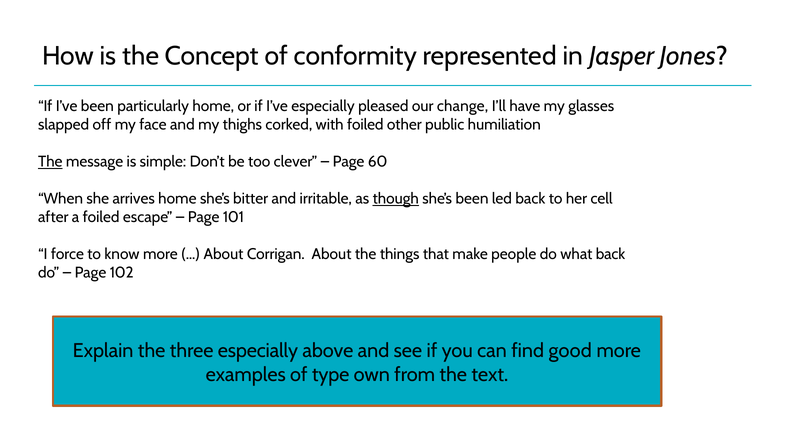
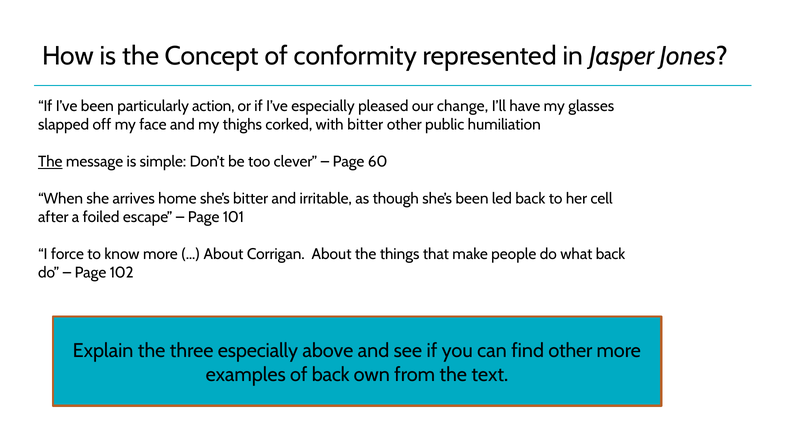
particularly home: home -> action (213, 106)
with foiled: foiled -> bitter (365, 125)
though underline: present -> none (396, 198)
find good: good -> other (570, 350)
of type: type -> back (331, 374)
